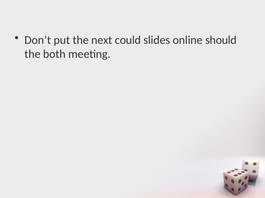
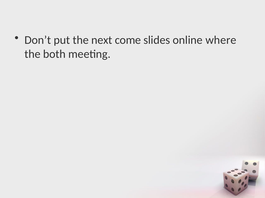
could: could -> come (128, 40)
should: should -> where (221, 40)
